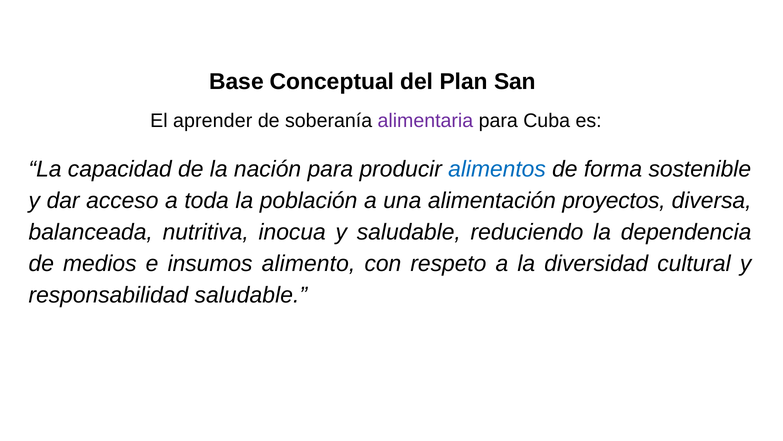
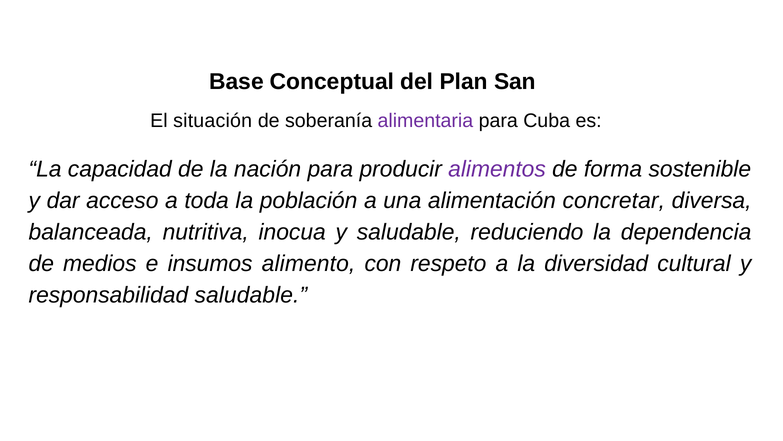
aprender: aprender -> situación (213, 121)
alimentos colour: blue -> purple (497, 169)
proyectos: proyectos -> concretar (614, 201)
